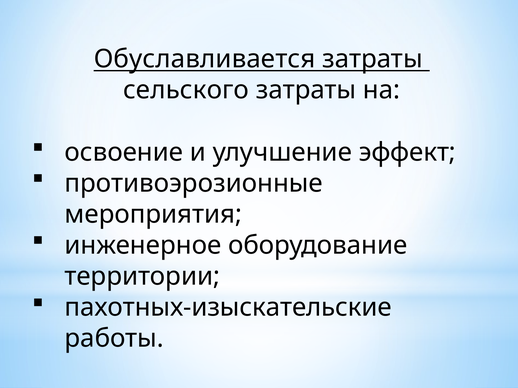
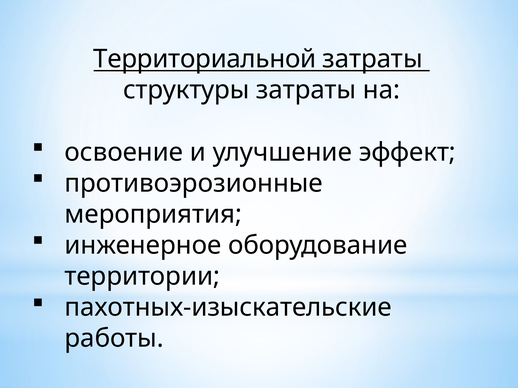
Обуславливается: Обуславливается -> Территориальной (205, 59)
сельского: сельского -> структуры (186, 90)
